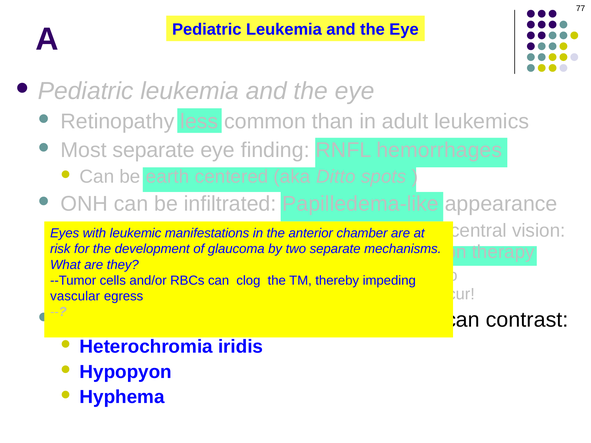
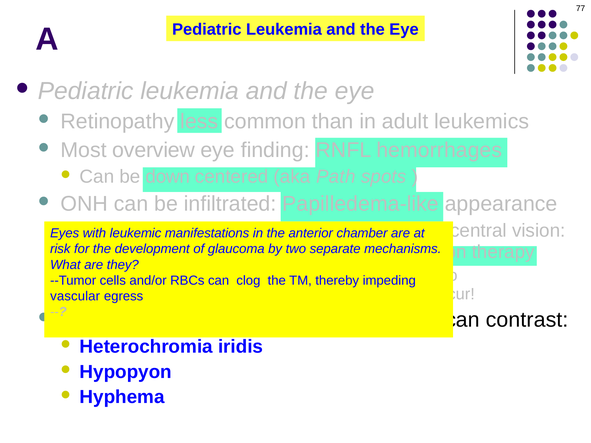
Most separate: separate -> overview (154, 150)
earth: earth -> down (168, 177)
Ditto: Ditto -> Path (336, 177)
